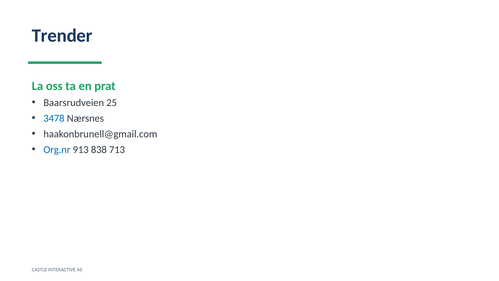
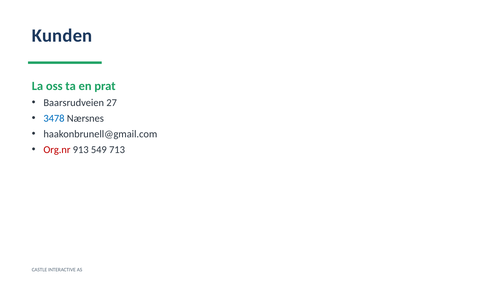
Trender: Trender -> Kunden (62, 36)
25: 25 -> 27 (112, 103)
Org.nr colour: blue -> red (57, 149)
838: 838 -> 549 (99, 149)
